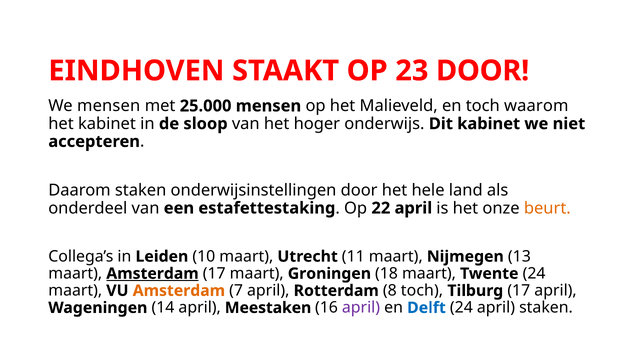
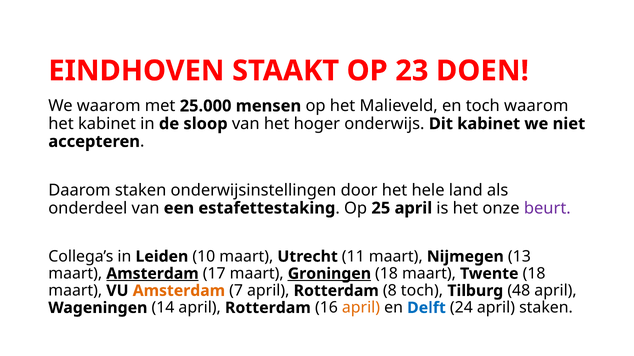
23 DOOR: DOOR -> DOEN (482, 71)
We mensen: mensen -> waarom (109, 106)
22: 22 -> 25 (381, 208)
beurt colour: orange -> purple (547, 208)
Groningen underline: none -> present (329, 274)
Twente 24: 24 -> 18 (534, 274)
Tilburg 17: 17 -> 48 (519, 291)
14 april Meestaken: Meestaken -> Rotterdam (268, 308)
april colour: purple -> orange (361, 308)
